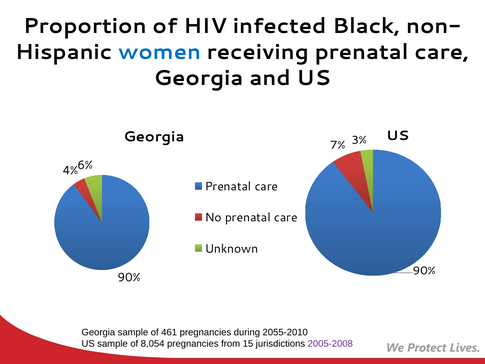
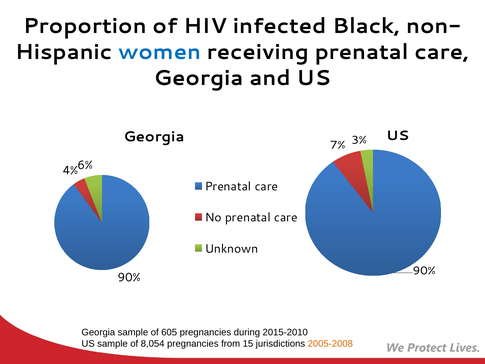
461: 461 -> 605 (169, 332)
2055-2010: 2055-2010 -> 2015-2010 (285, 332)
2005-2008 colour: purple -> orange (330, 343)
